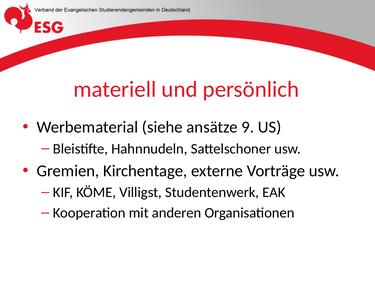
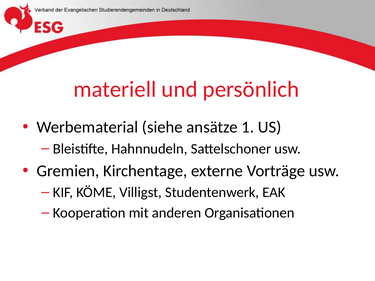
9: 9 -> 1 (248, 127)
